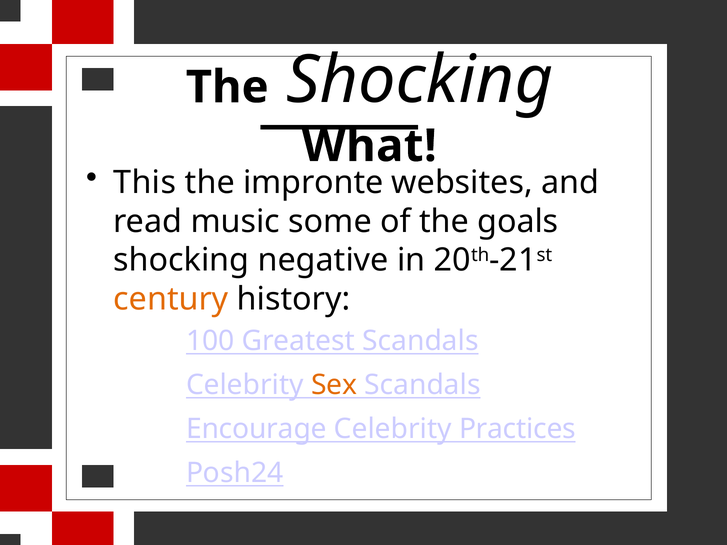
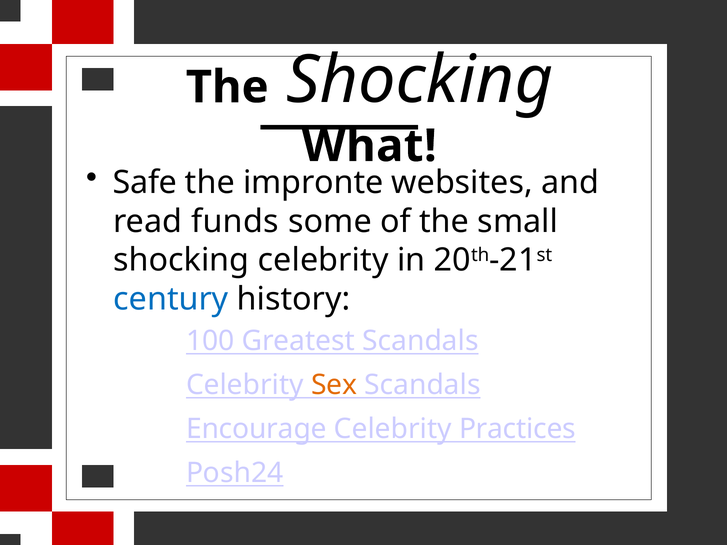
This: This -> Safe (145, 183)
music: music -> funds (235, 222)
goals: goals -> small (518, 222)
shocking negative: negative -> celebrity (323, 260)
century colour: orange -> blue (171, 299)
